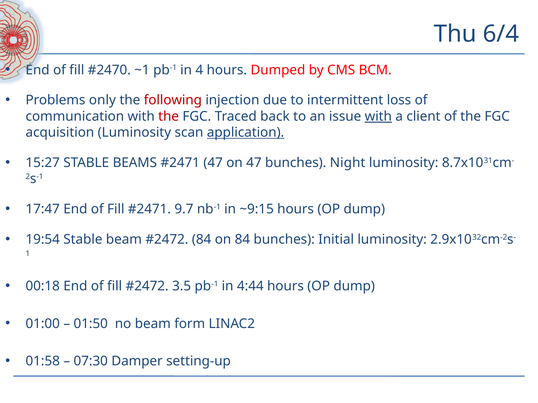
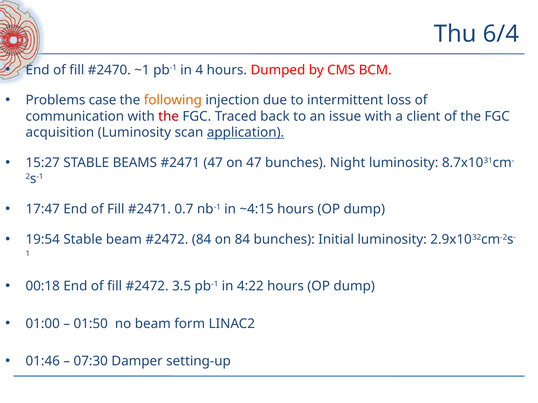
only: only -> case (103, 100)
following colour: red -> orange (173, 100)
with underline: present -> none (378, 116)
9.7: 9.7 -> 0.7 (184, 209)
~9:15: ~9:15 -> ~4:15 (257, 209)
4:44: 4:44 -> 4:22 (250, 286)
01:58: 01:58 -> 01:46 (43, 362)
